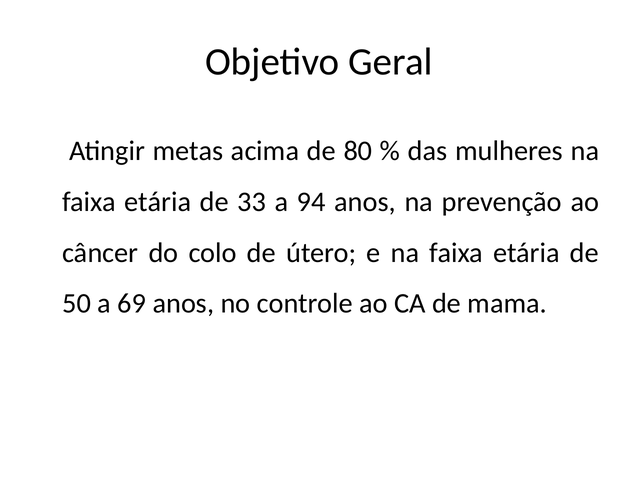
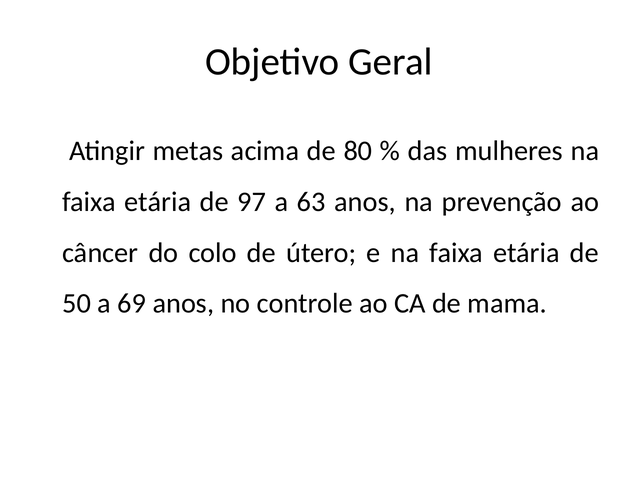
33: 33 -> 97 (252, 202)
94: 94 -> 63 (311, 202)
